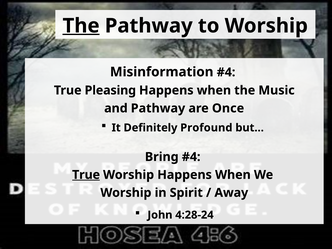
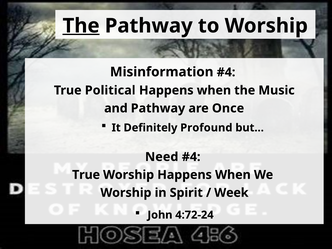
Pleasing: Pleasing -> Political (110, 90)
Bring: Bring -> Need (162, 157)
True underline: present -> none (86, 175)
Away: Away -> Week (231, 193)
4:28-24: 4:28-24 -> 4:72-24 (194, 215)
